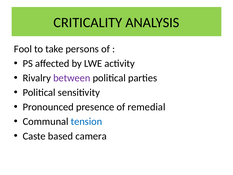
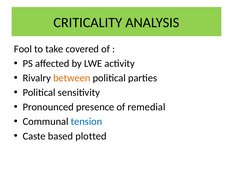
persons: persons -> covered (82, 49)
between colour: purple -> orange (72, 78)
camera: camera -> plotted (91, 136)
